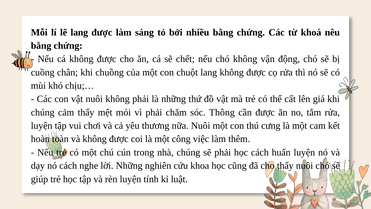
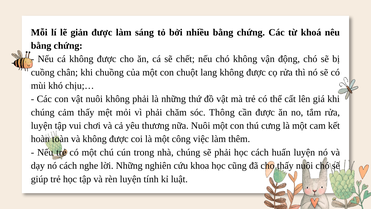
lẽ lang: lang -> giản (79, 32)
